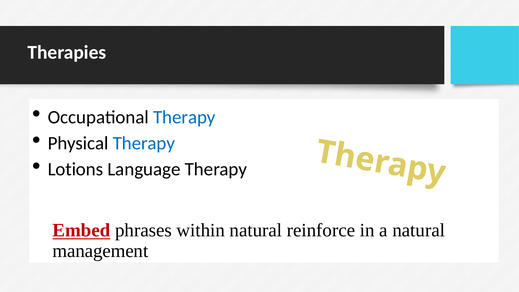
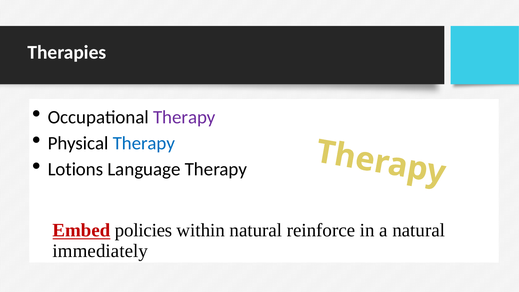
Therapy colour: blue -> purple (184, 117)
phrases: phrases -> policies (144, 230)
management: management -> immediately (100, 251)
